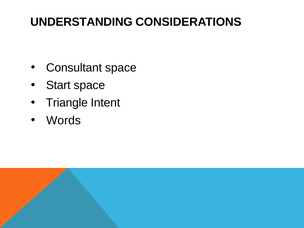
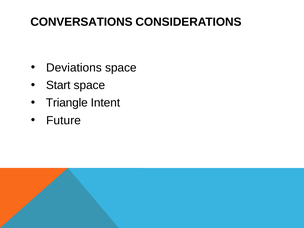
UNDERSTANDING: UNDERSTANDING -> CONVERSATIONS (81, 22)
Consultant: Consultant -> Deviations (74, 68)
Words: Words -> Future (64, 120)
